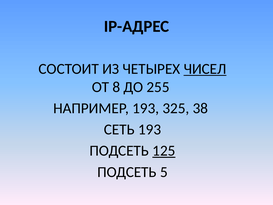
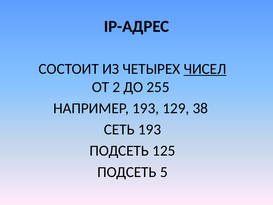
8: 8 -> 2 (116, 87)
325: 325 -> 129 (176, 108)
125 underline: present -> none (164, 151)
